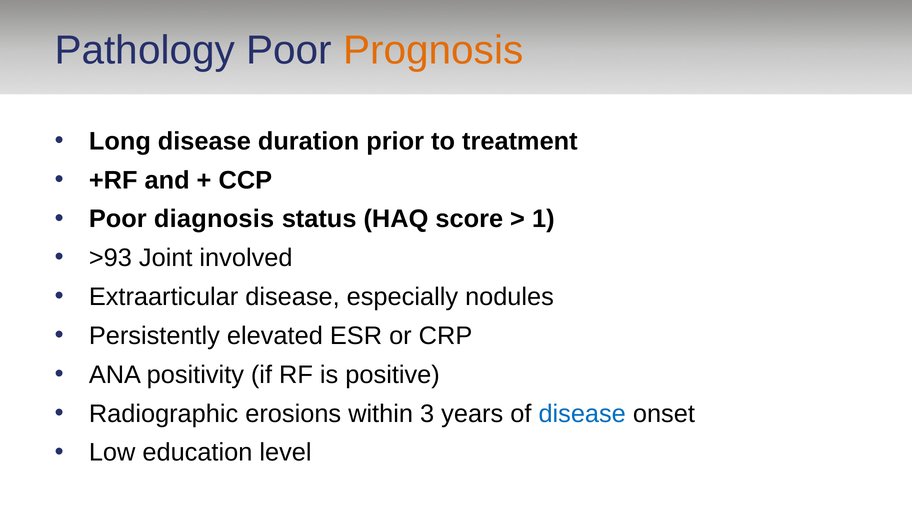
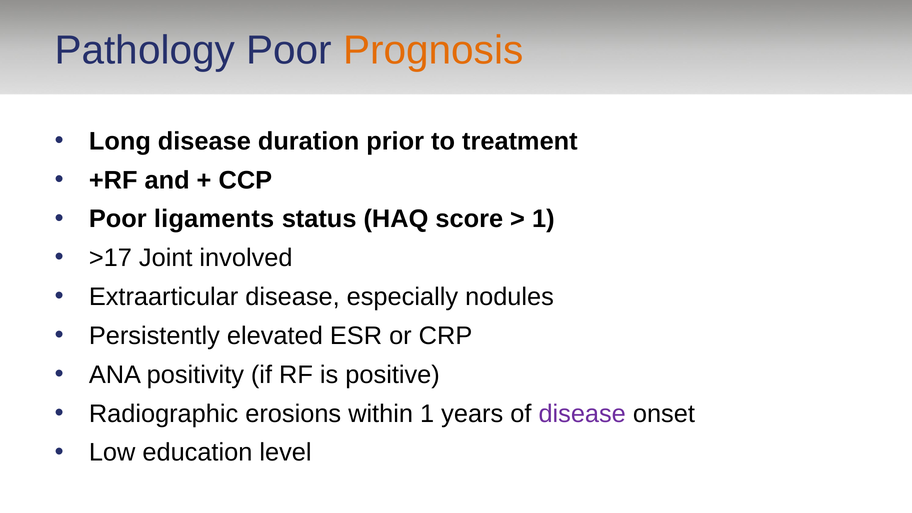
diagnosis: diagnosis -> ligaments (214, 219)
>93: >93 -> >17 (110, 258)
within 3: 3 -> 1 (427, 414)
disease colour: blue -> purple (582, 414)
